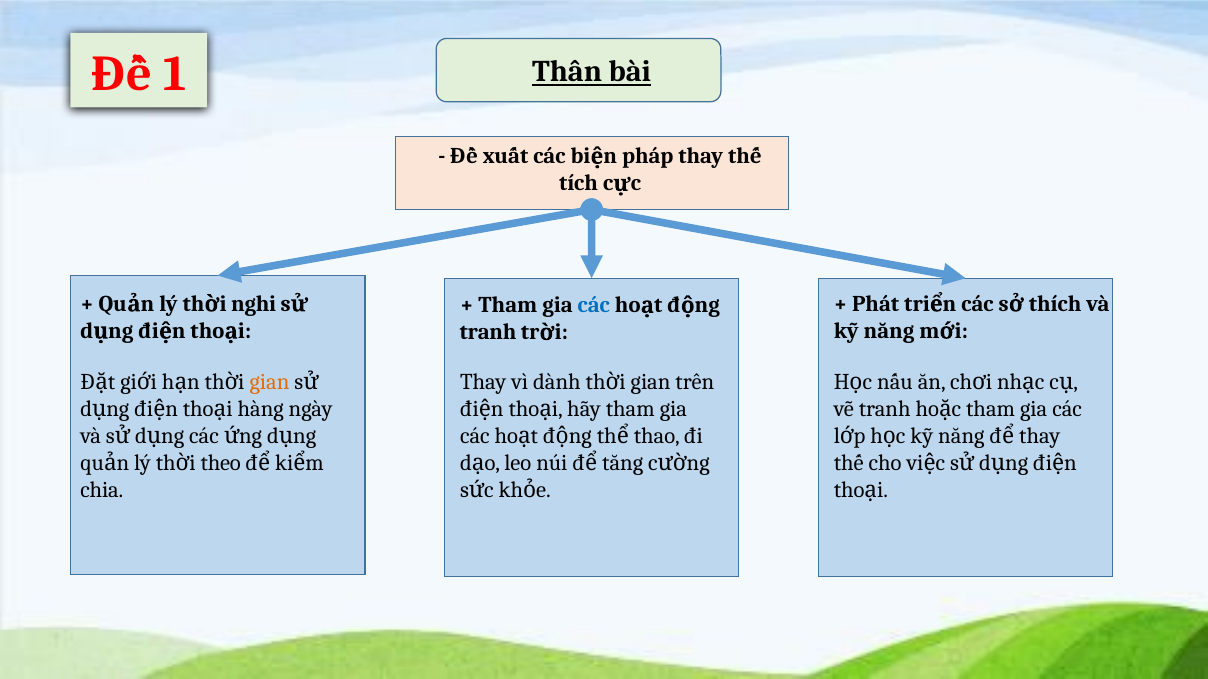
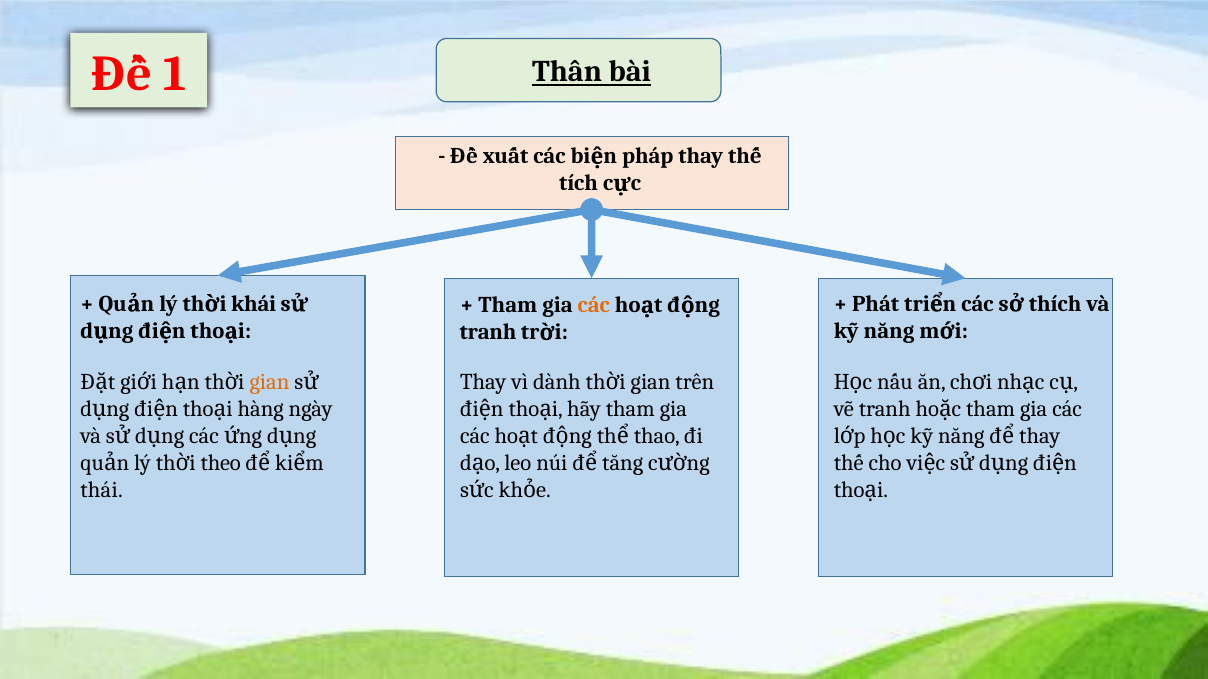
nghi: nghi -> khái (254, 304)
các colour: blue -> orange (594, 306)
chia: chia -> thái (102, 491)
